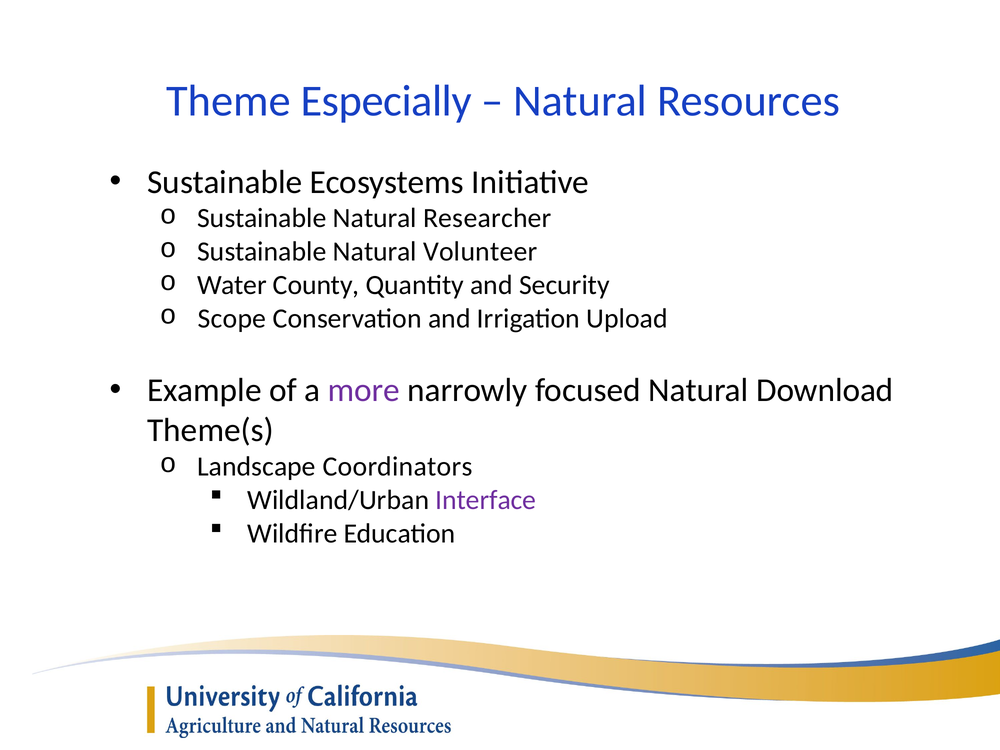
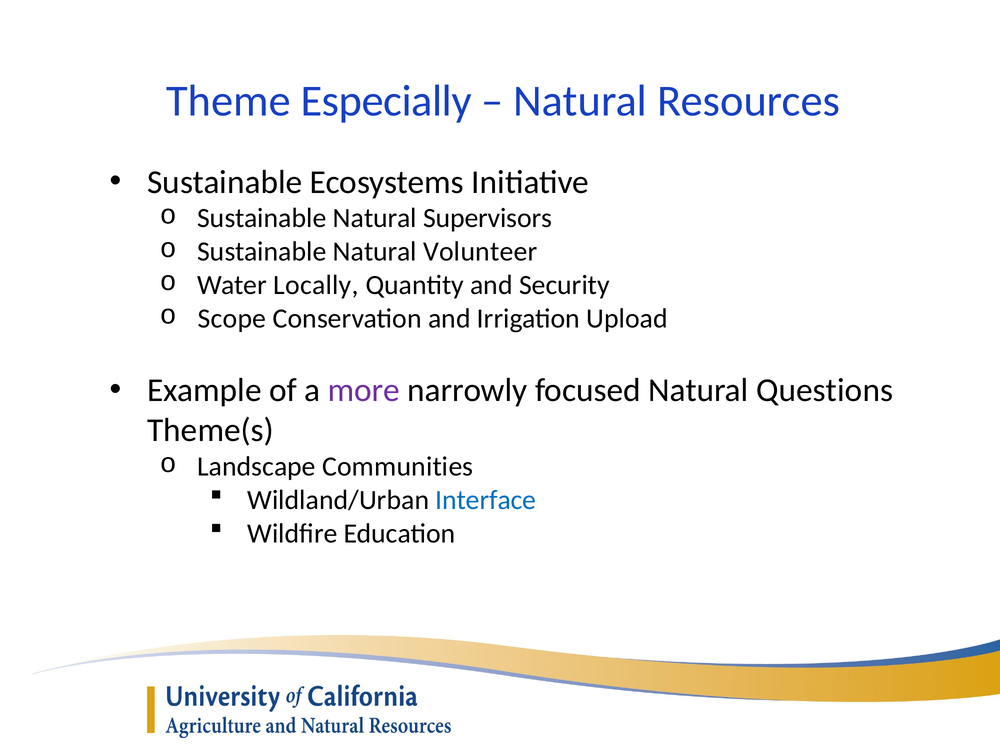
Researcher: Researcher -> Supervisors (488, 218)
County: County -> Locally (316, 285)
Download: Download -> Questions (825, 390)
Coordinators: Coordinators -> Communities (398, 467)
Interface colour: purple -> blue (486, 500)
